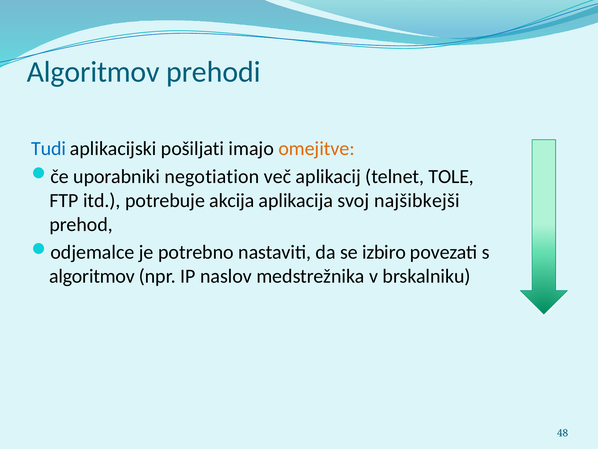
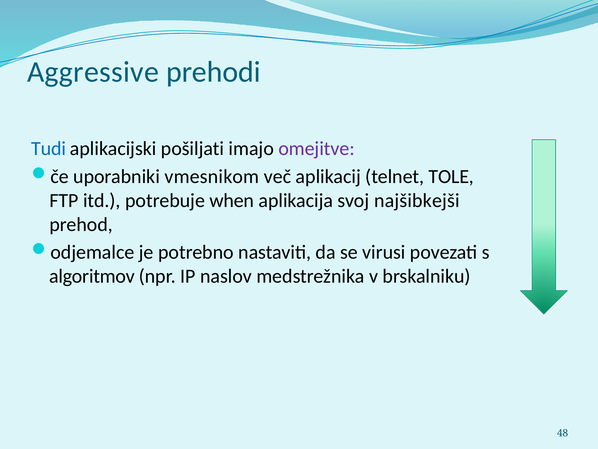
Algoritmov: Algoritmov -> Aggressive (93, 72)
omejitve colour: orange -> purple (317, 148)
negotiation: negotiation -> vmesnikom (212, 176)
akcija: akcija -> when (232, 200)
izbiro: izbiro -> virusi (384, 252)
